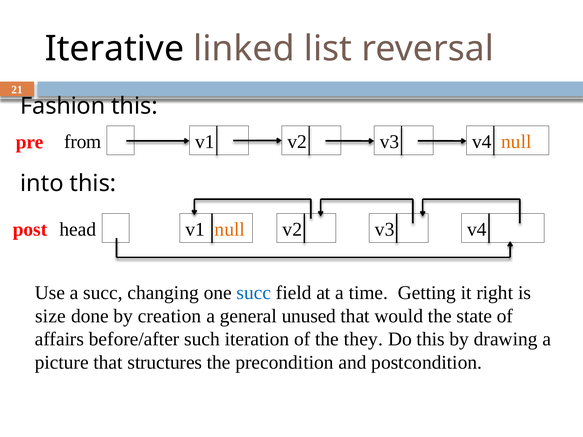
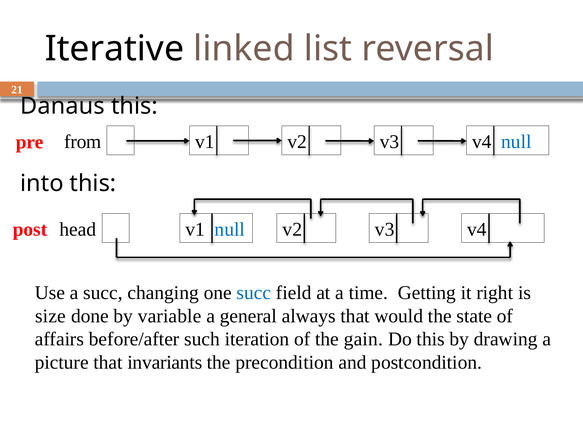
Fashion: Fashion -> Danaus (63, 106)
null colour: orange -> blue (516, 142)
null colour: orange -> blue (230, 230)
creation: creation -> variable (170, 316)
unused: unused -> always (309, 316)
they: they -> gain (363, 339)
structures: structures -> invariants (165, 363)
